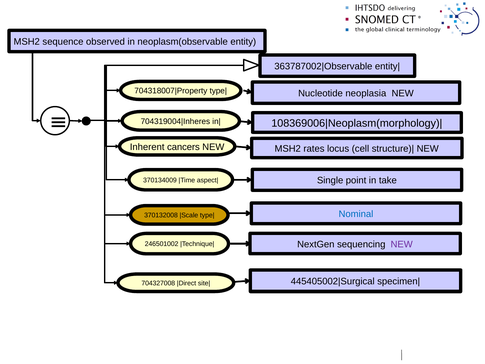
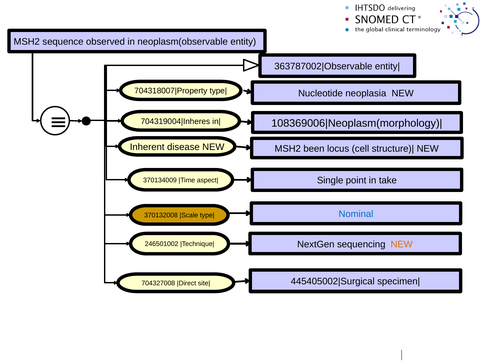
cancers: cancers -> disease (183, 147)
rates: rates -> been (314, 148)
NEW colour: purple -> orange (402, 244)
